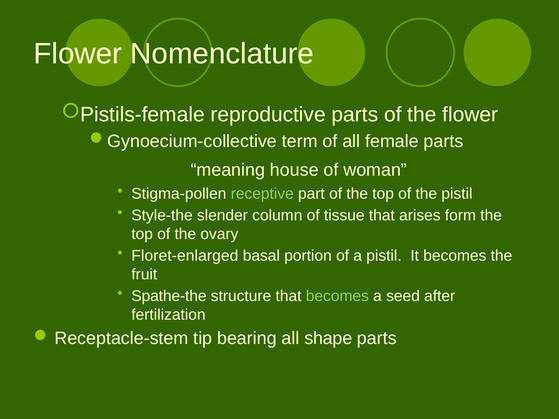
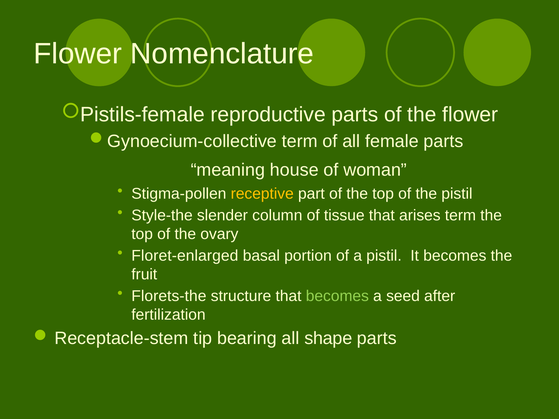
receptive colour: light green -> yellow (262, 194)
arises form: form -> term (460, 215)
Spathe-the: Spathe-the -> Florets-the (169, 296)
